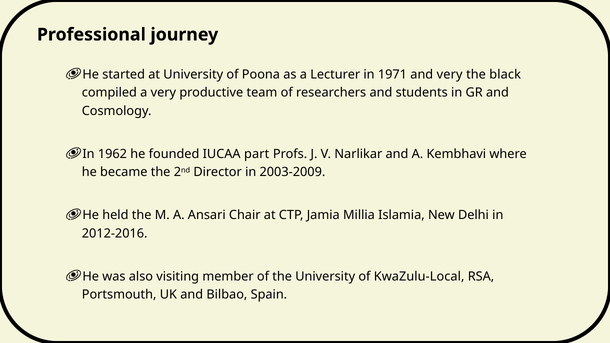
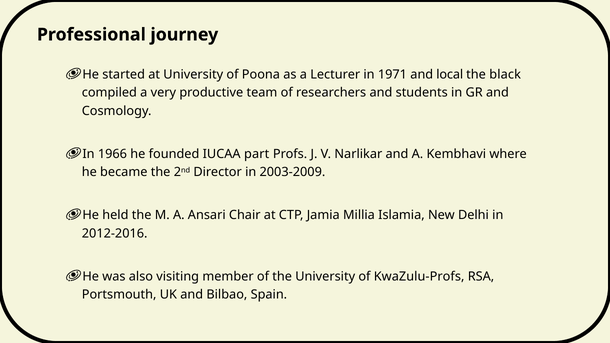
and very: very -> local (450, 75)
1962: 1962 -> 1966 (112, 154)
KwaZulu-Local: KwaZulu-Local -> KwaZulu-Profs (419, 277)
